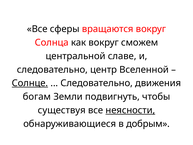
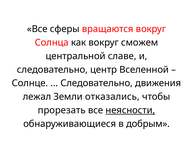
Солнце underline: present -> none (30, 83)
богам: богам -> лежал (37, 97)
подвигнуть: подвигнуть -> отказались (112, 97)
существуя: существуя -> прорезать (62, 110)
